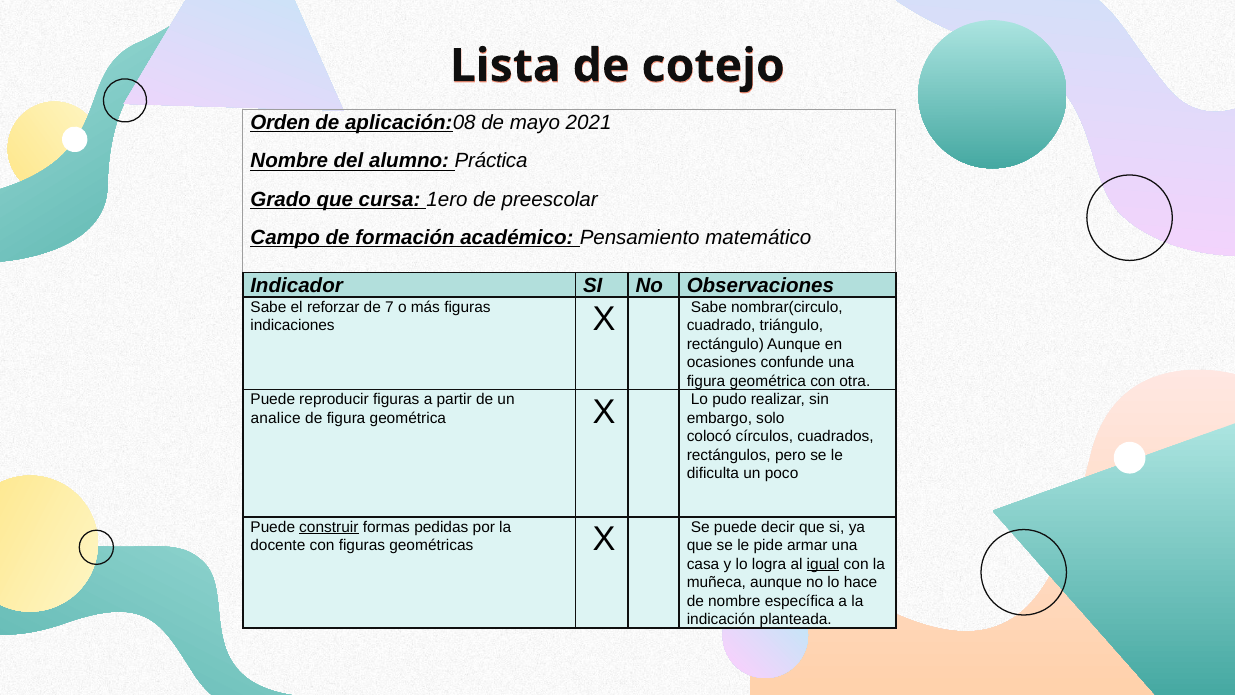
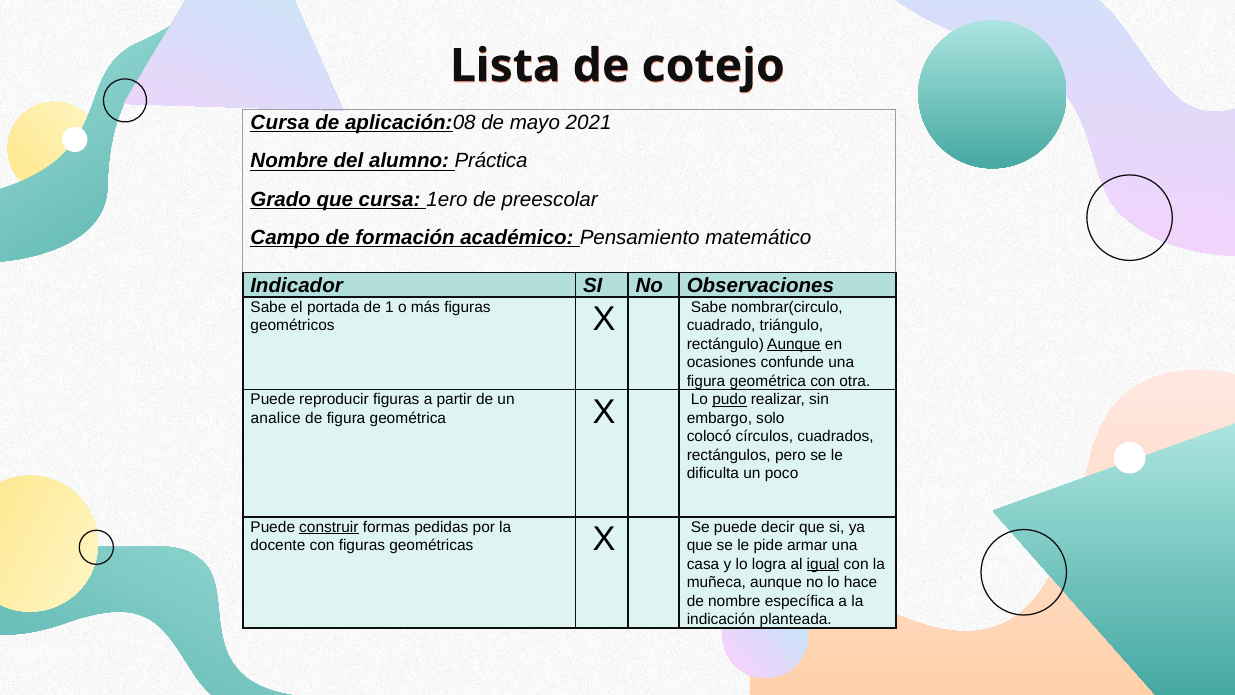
Orden: Orden -> Cursa (280, 123)
reforzar: reforzar -> portada (333, 307)
7: 7 -> 1 (389, 307)
indicaciones: indicaciones -> geométricos (293, 326)
Aunque underline: none -> present (794, 344)
pudo underline: none -> present (729, 400)
